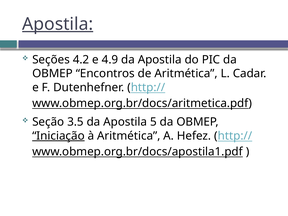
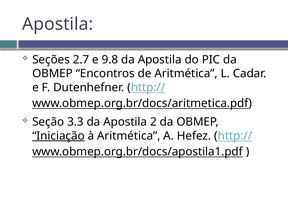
Apostila underline: present -> none (58, 24)
4.2: 4.2 -> 2.7 (81, 60)
4.9: 4.9 -> 9.8 (110, 60)
3.5: 3.5 -> 3.3 (75, 122)
5: 5 -> 2 (153, 122)
